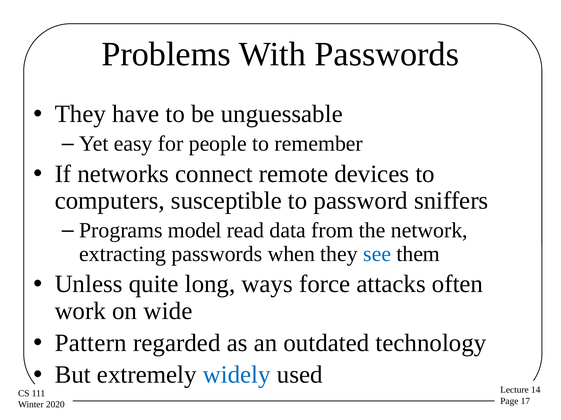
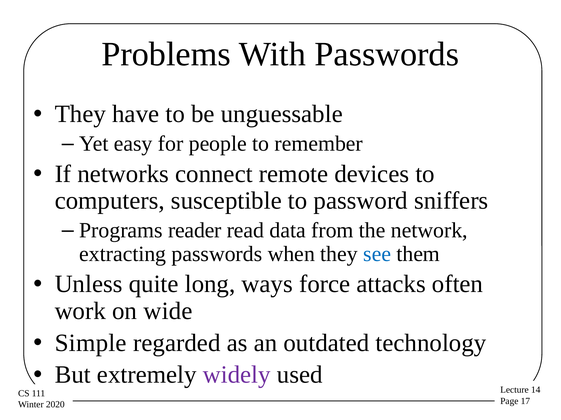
model: model -> reader (195, 231)
Pattern: Pattern -> Simple (91, 343)
widely colour: blue -> purple (237, 375)
